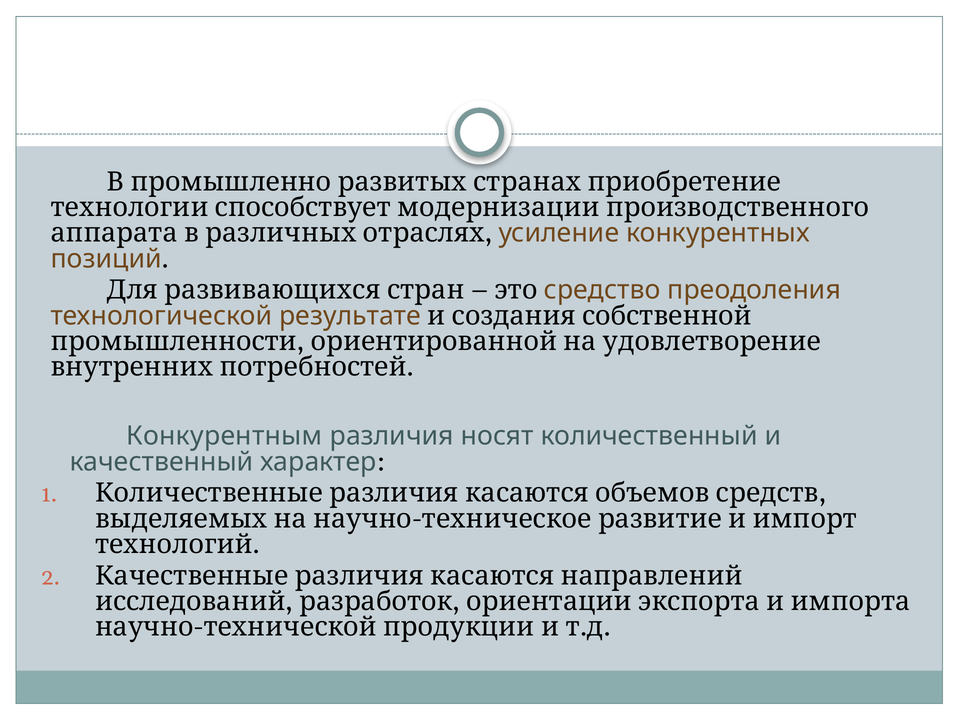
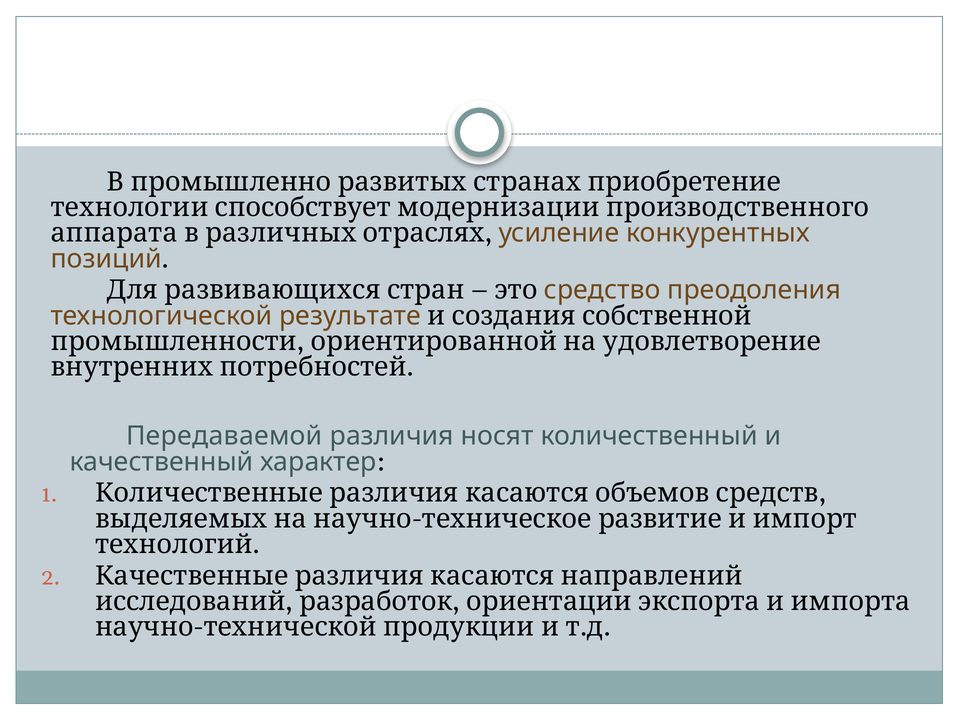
Конкурентным: Конкурентным -> Передаваемой (224, 436)
